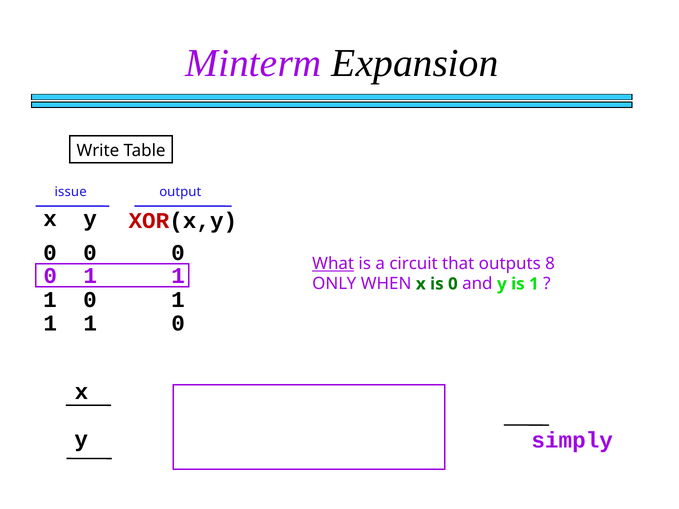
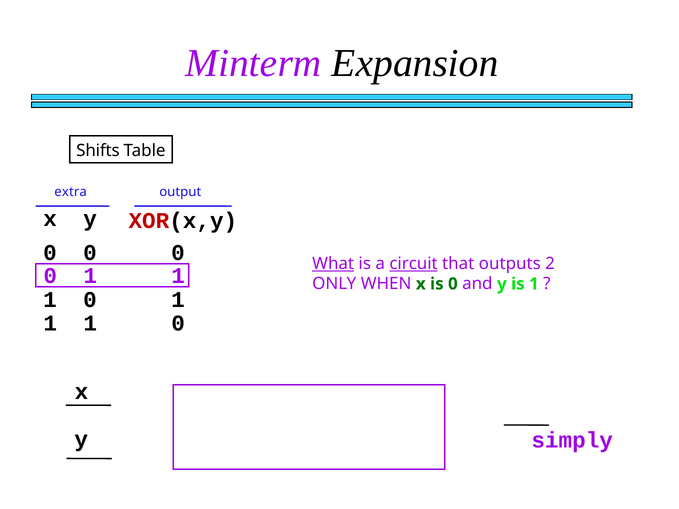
Write: Write -> Shifts (98, 150)
issue: issue -> extra (71, 192)
circuit underline: none -> present (414, 264)
8: 8 -> 2 (550, 264)
